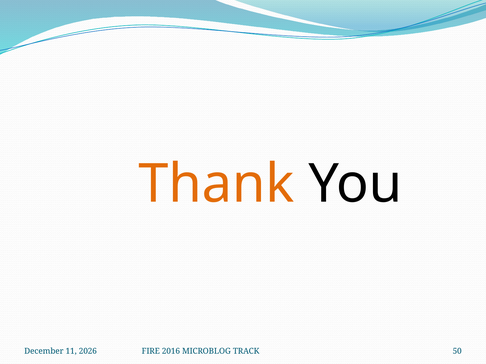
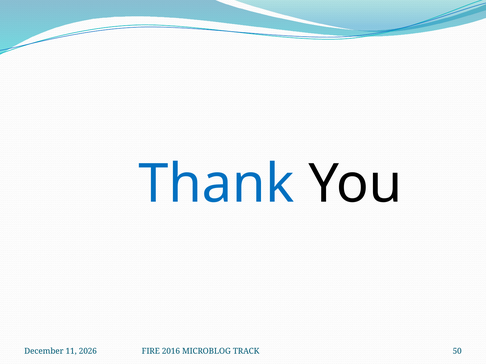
Thank colour: orange -> blue (216, 184)
